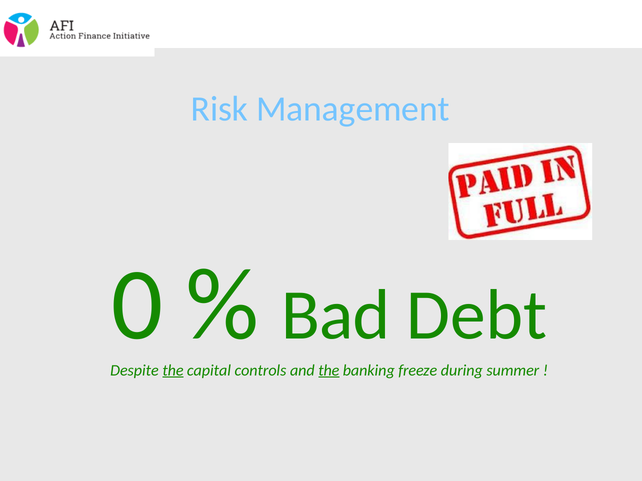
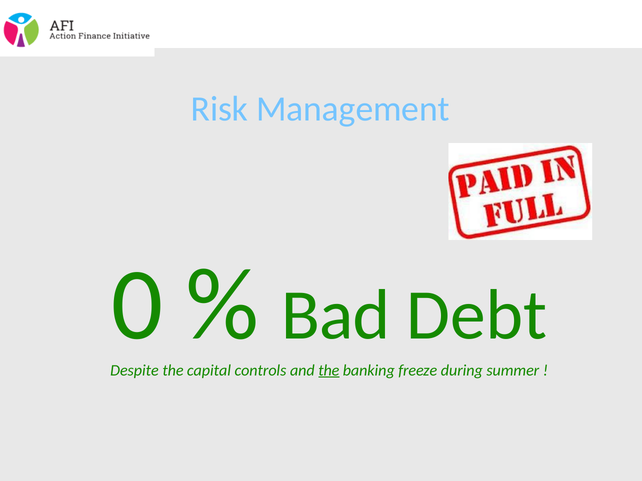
the underline: present -> none (173, 371)
